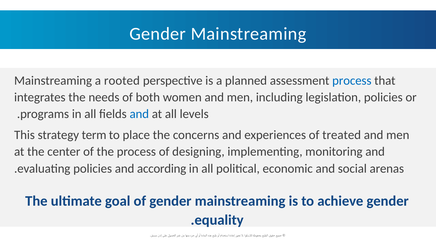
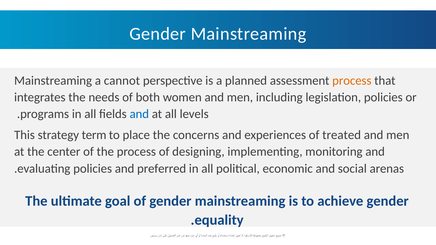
rooted: rooted -> cannot (122, 81)
process colour: blue -> orange (352, 81)
according: according -> preferred (162, 169)
